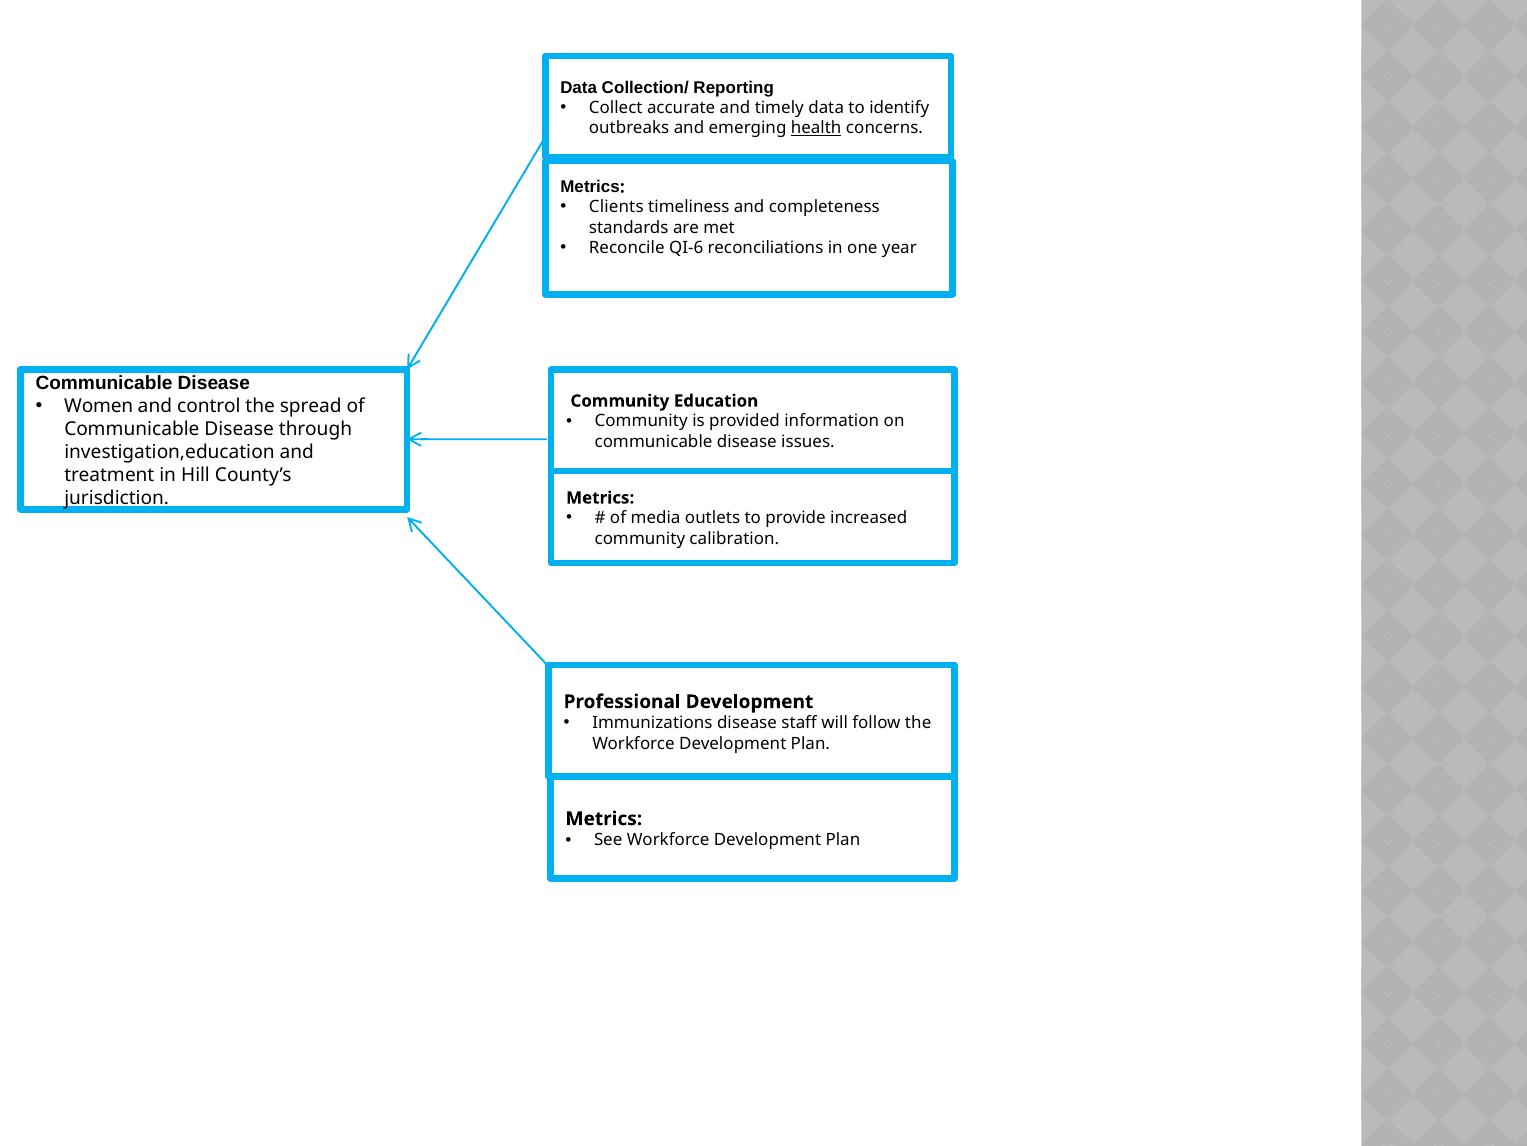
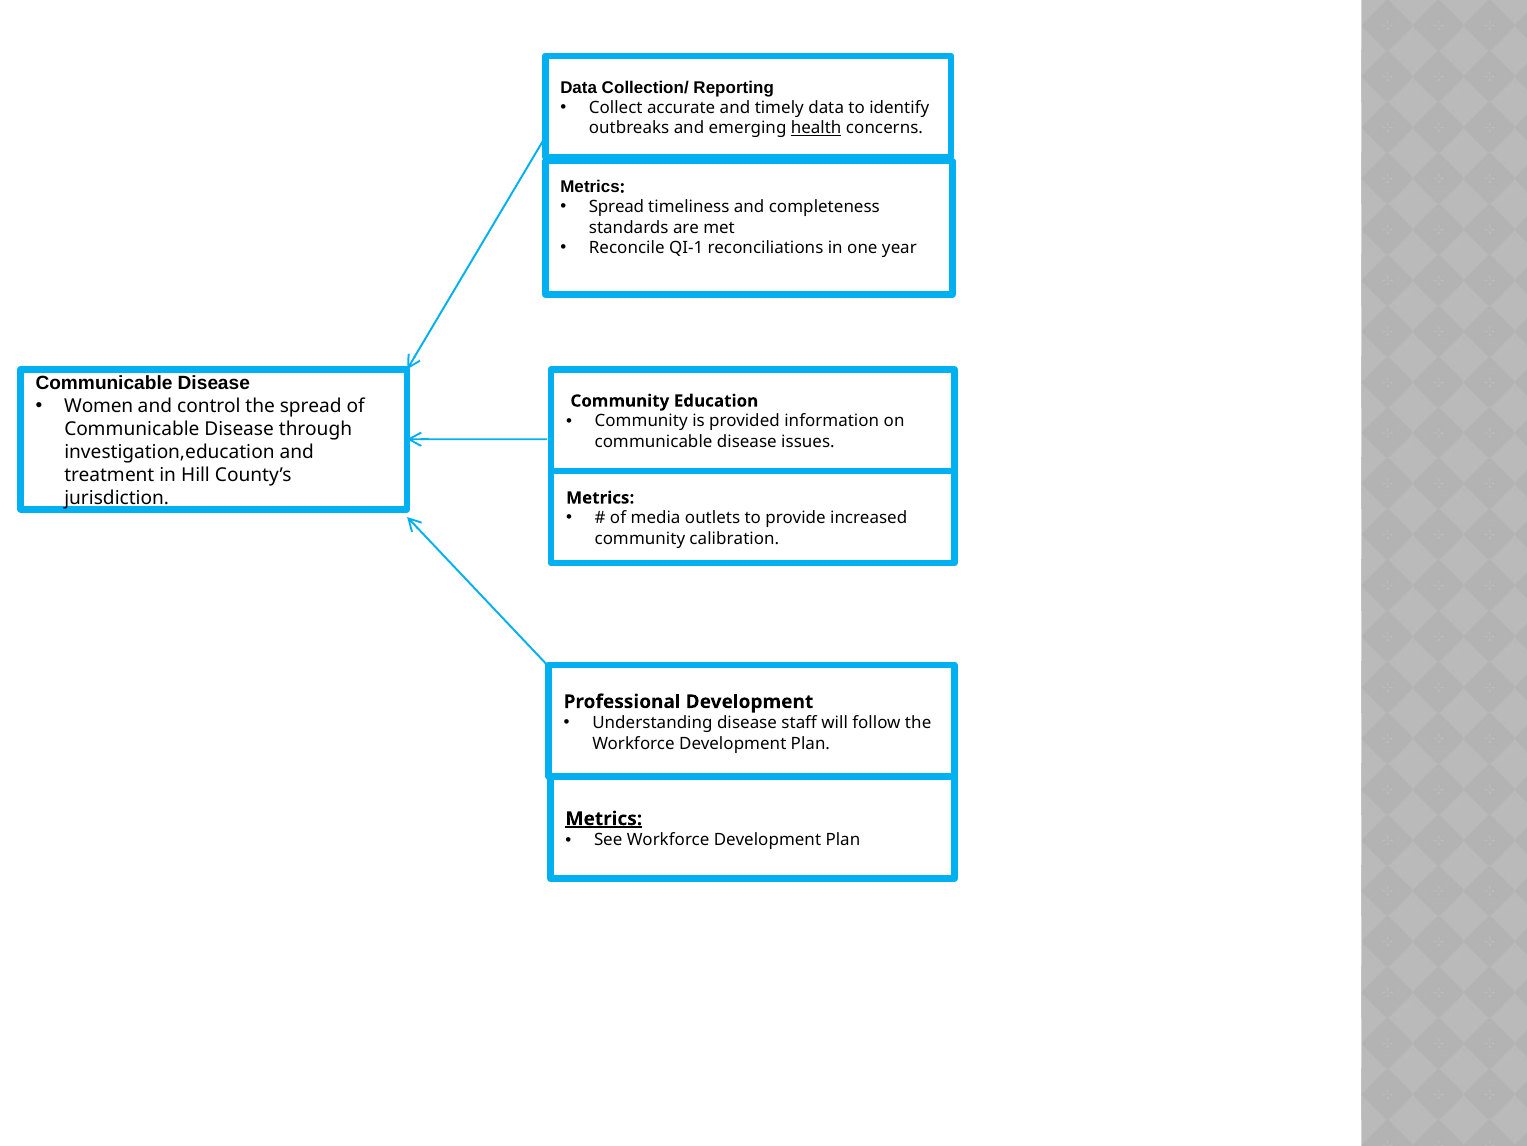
Clients: Clients -> Spread (616, 207)
QI-6: QI-6 -> QI-1 (686, 248)
Immunizations: Immunizations -> Understanding (652, 723)
Metrics underline: none -> present (604, 818)
